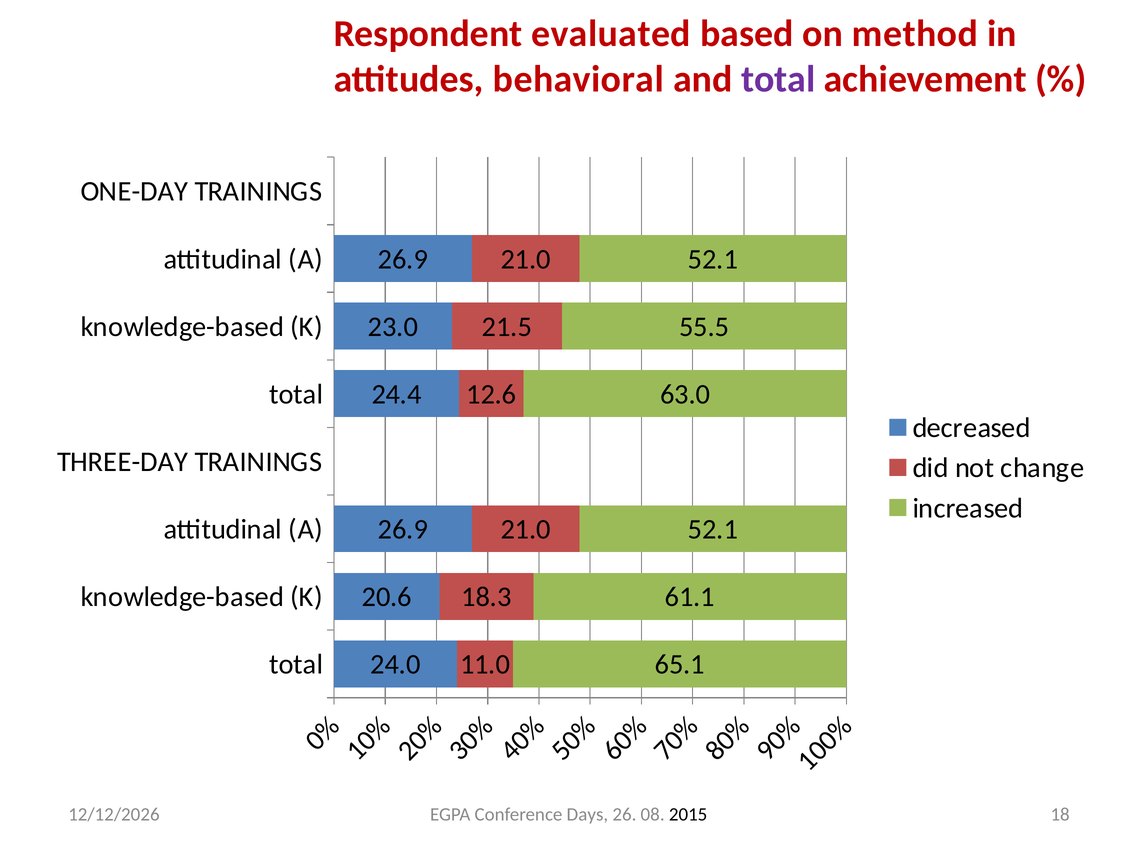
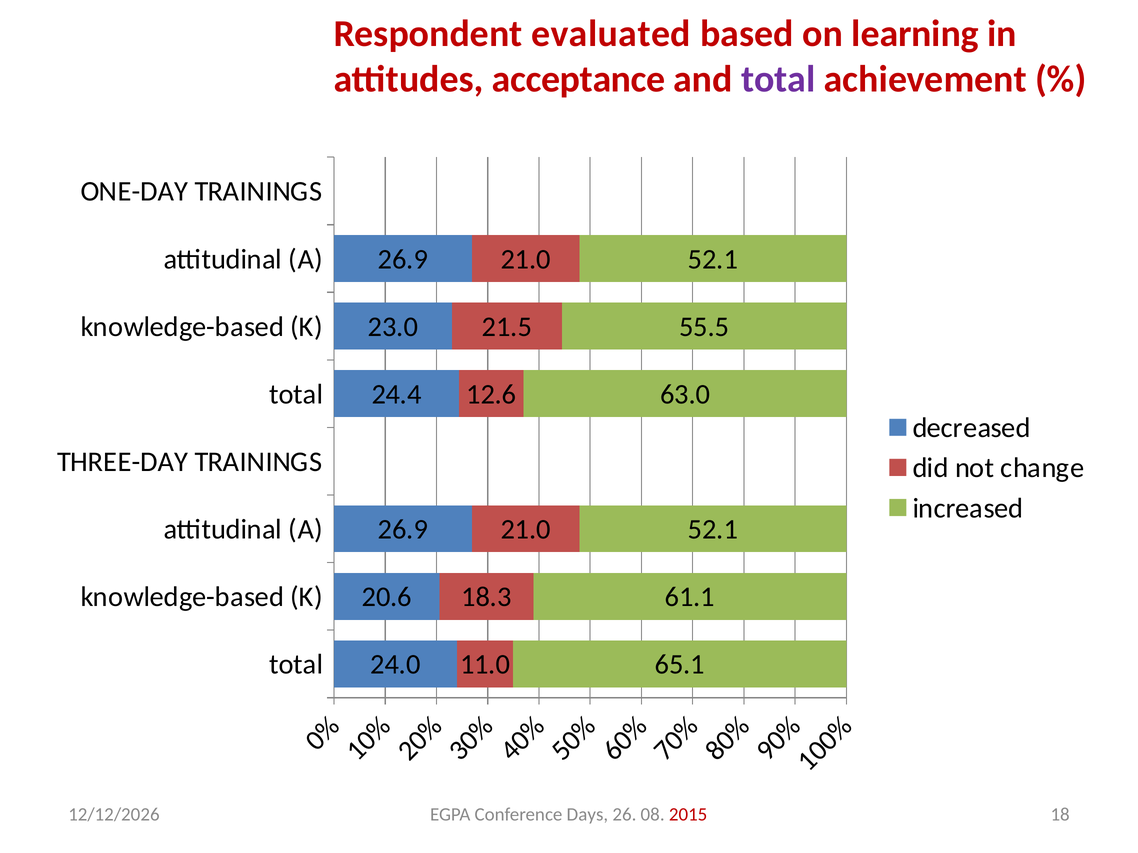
method: method -> learning (915, 34)
behavioral: behavioral -> acceptance (579, 79)
2015 colour: black -> red (688, 815)
